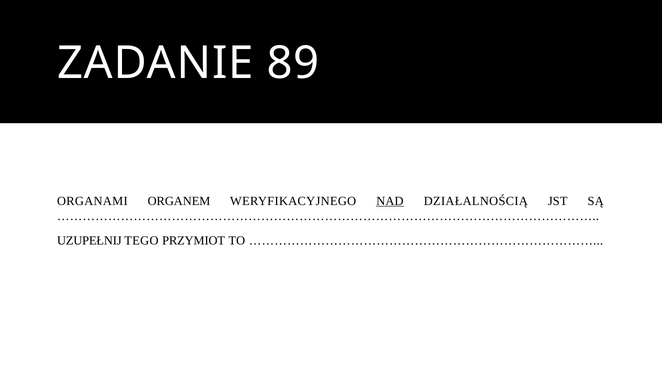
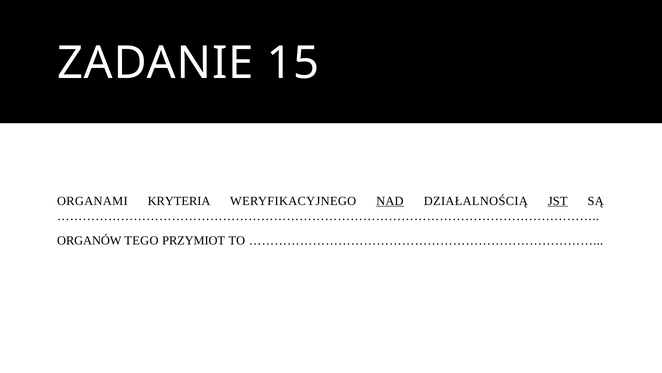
89: 89 -> 15 (293, 63)
ORGANEM: ORGANEM -> KRYTERIA (179, 201)
JST underline: none -> present (558, 201)
UZUPEŁNIJ: UZUPEŁNIJ -> ORGANÓW (89, 240)
